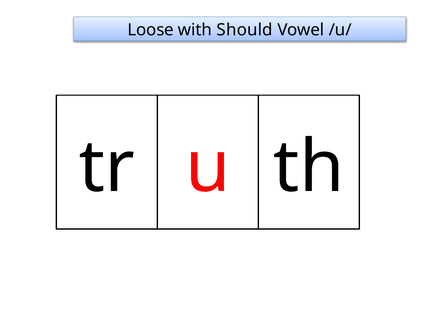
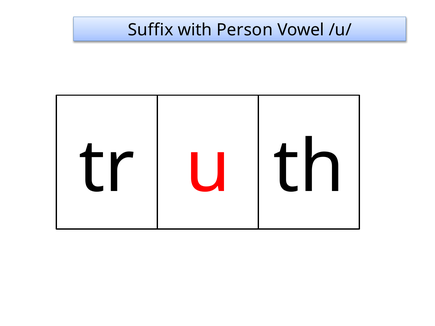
Loose: Loose -> Suffix (151, 30)
Should: Should -> Person (245, 30)
